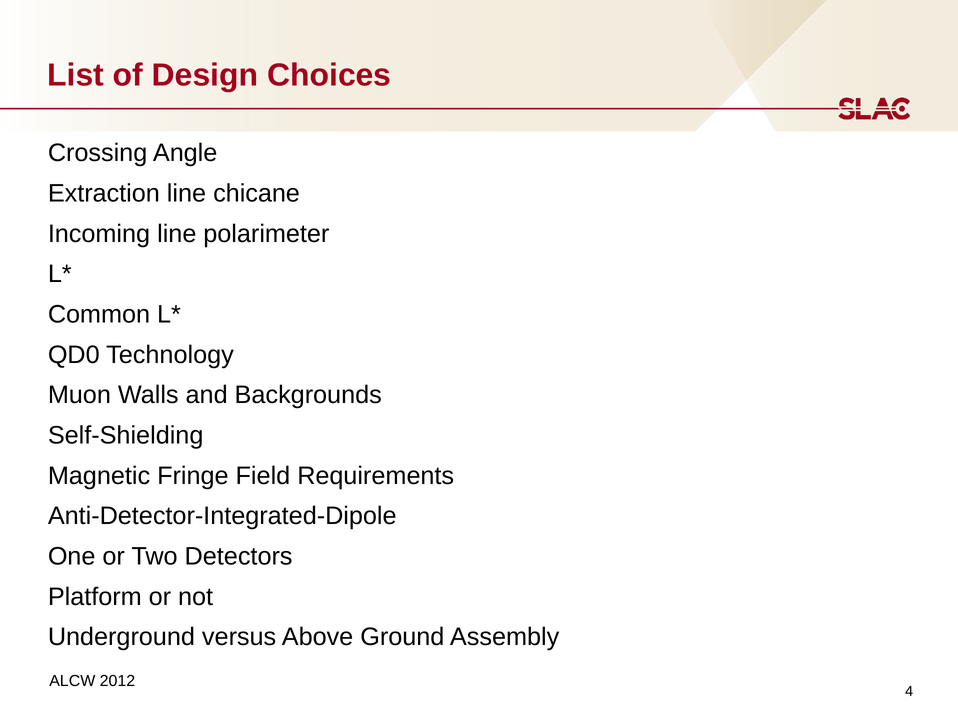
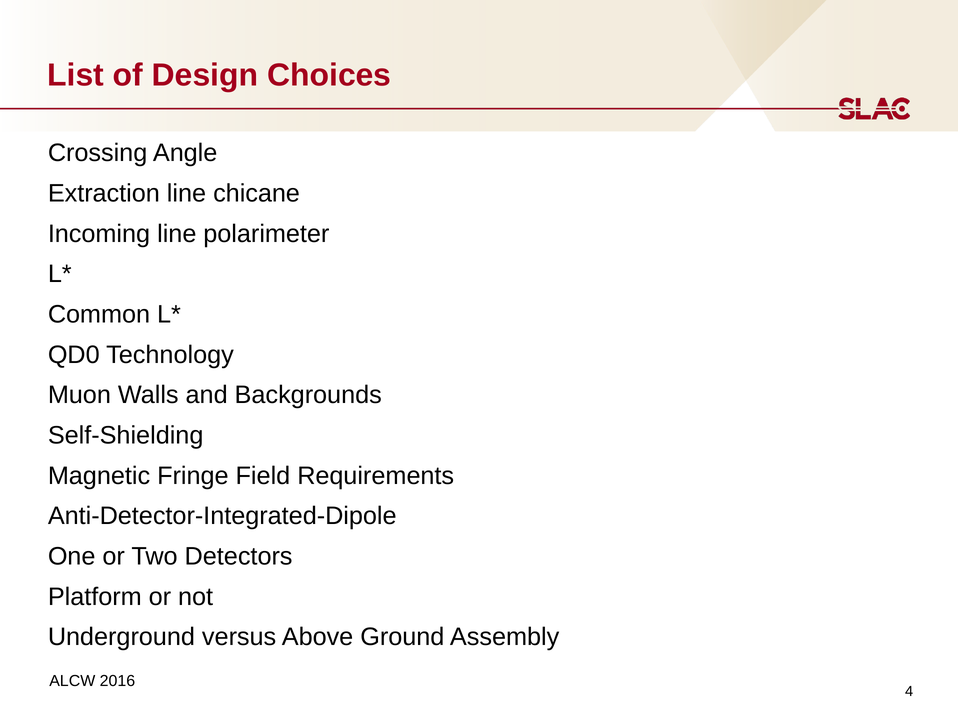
2012: 2012 -> 2016 (117, 681)
